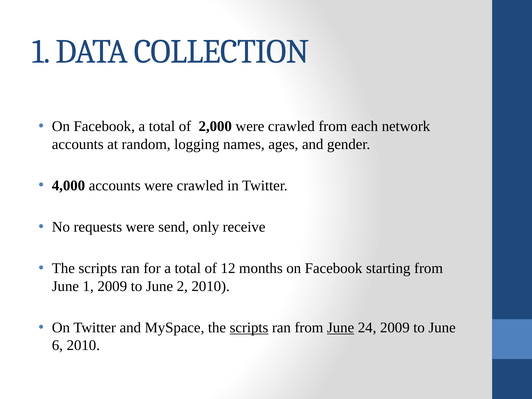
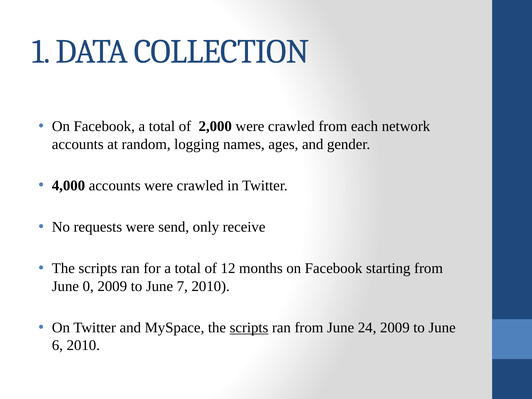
June 1: 1 -> 0 (88, 286)
2: 2 -> 7 (182, 286)
June underline: present -> none (341, 328)
